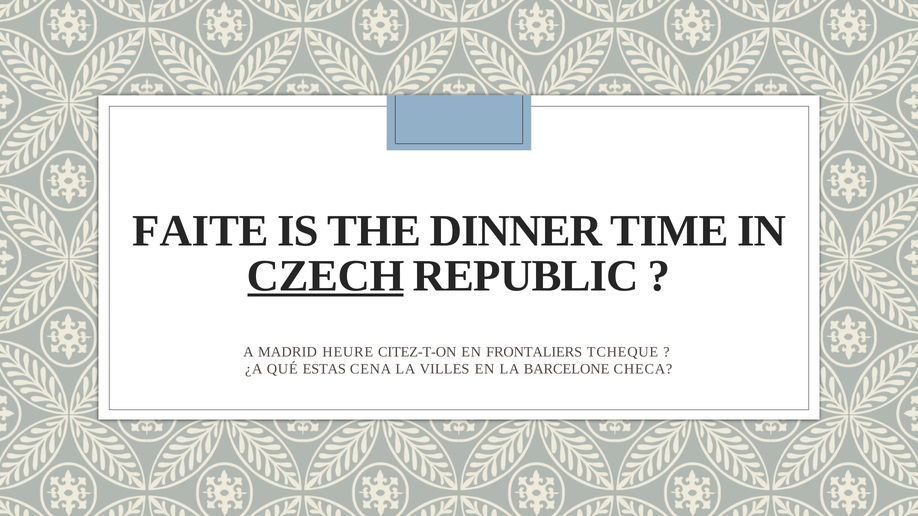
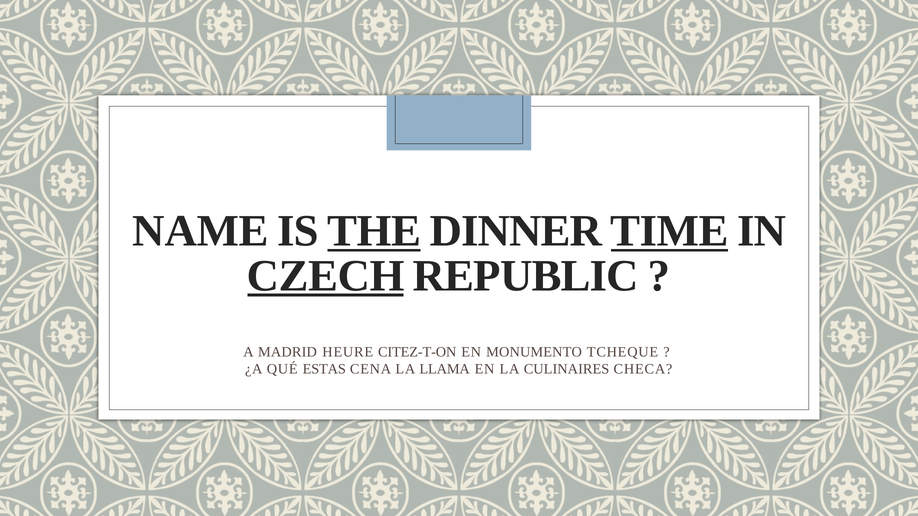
FAITE: FAITE -> NAME (201, 231)
THE underline: none -> present (374, 231)
TIME underline: none -> present (670, 231)
FRONTALIERS: FRONTALIERS -> MONUMENTO (534, 352)
VILLES: VILLES -> LLAMA (445, 369)
BARCELONE: BARCELONE -> CULINAIRES (567, 369)
